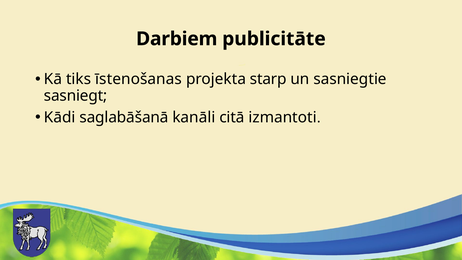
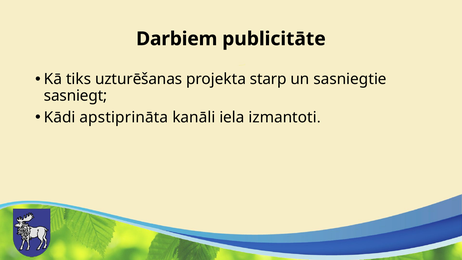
īstenošanas: īstenošanas -> uzturēšanas (139, 79)
saglabāšanā: saglabāšanā -> apstiprināta (124, 117)
citā: citā -> iela (232, 117)
